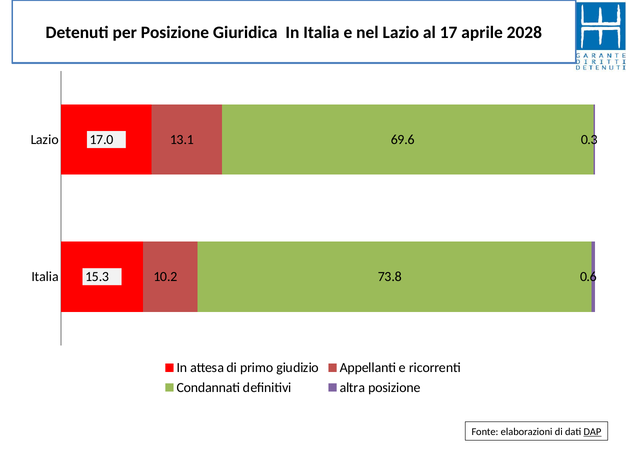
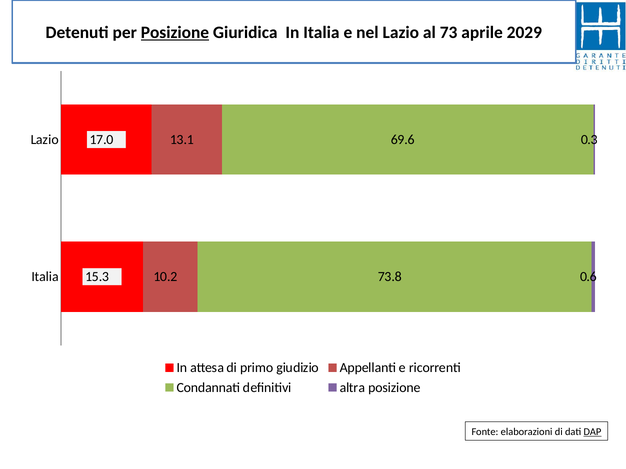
Posizione underline: none -> present (175, 33)
17: 17 -> 73 (449, 33)
2028: 2028 -> 2029 (524, 33)
